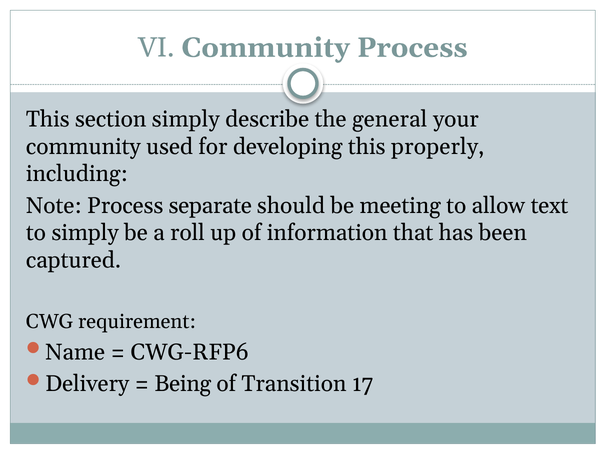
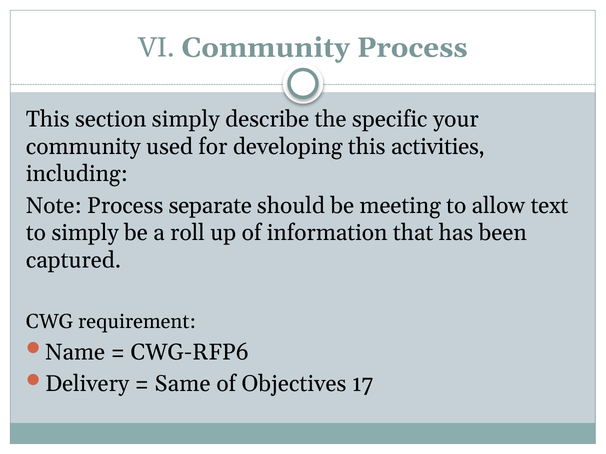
general: general -> specific (390, 119)
properly: properly -> activities (438, 147)
Being: Being -> Same (183, 384)
Transition: Transition -> Objectives (294, 384)
